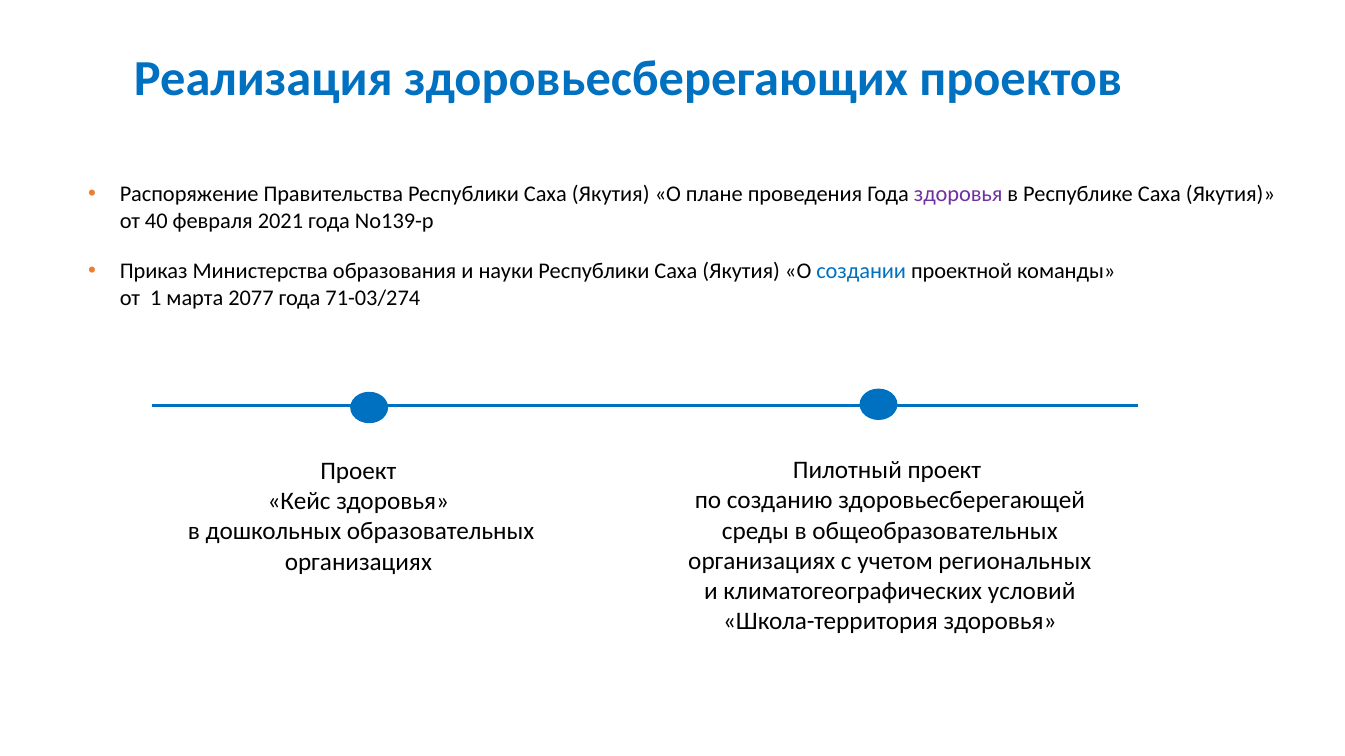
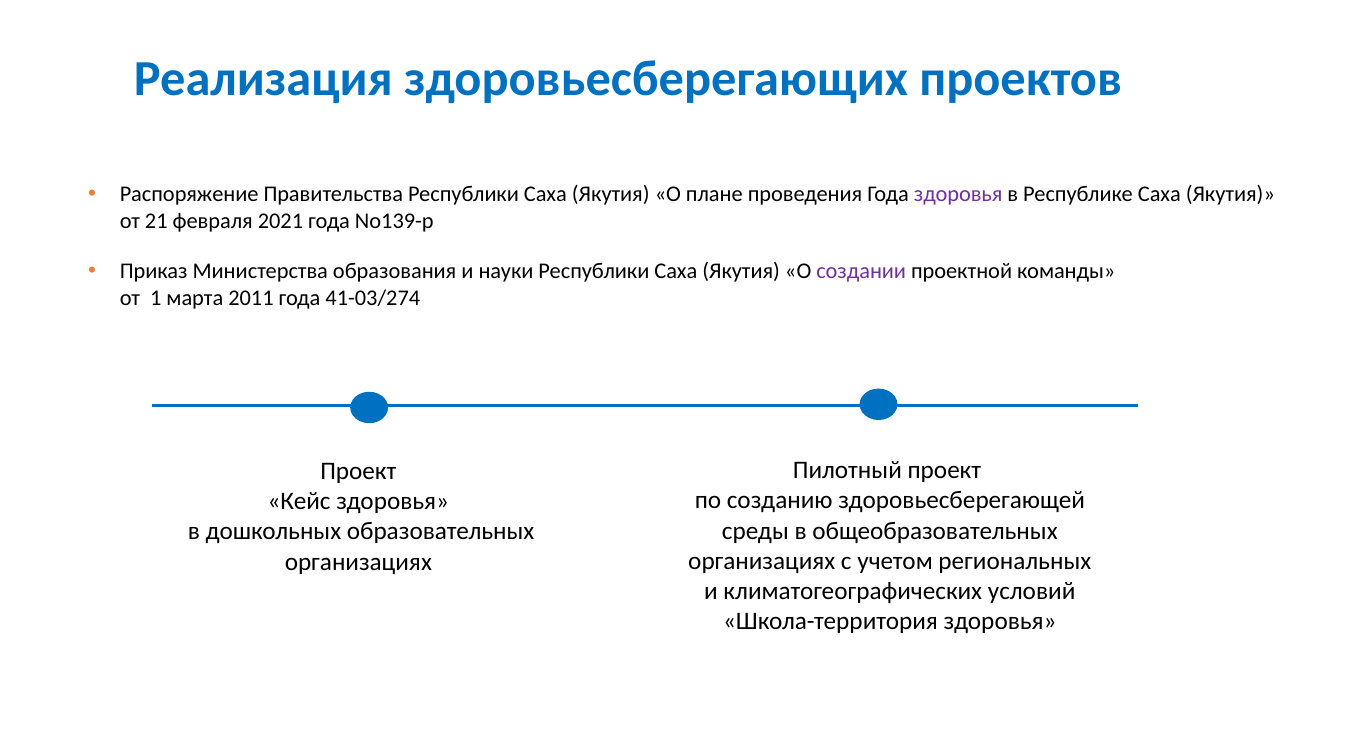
40: 40 -> 21 (156, 221)
создании colour: blue -> purple (861, 271)
2077: 2077 -> 2011 (251, 298)
71-03/274: 71-03/274 -> 41-03/274 (373, 298)
